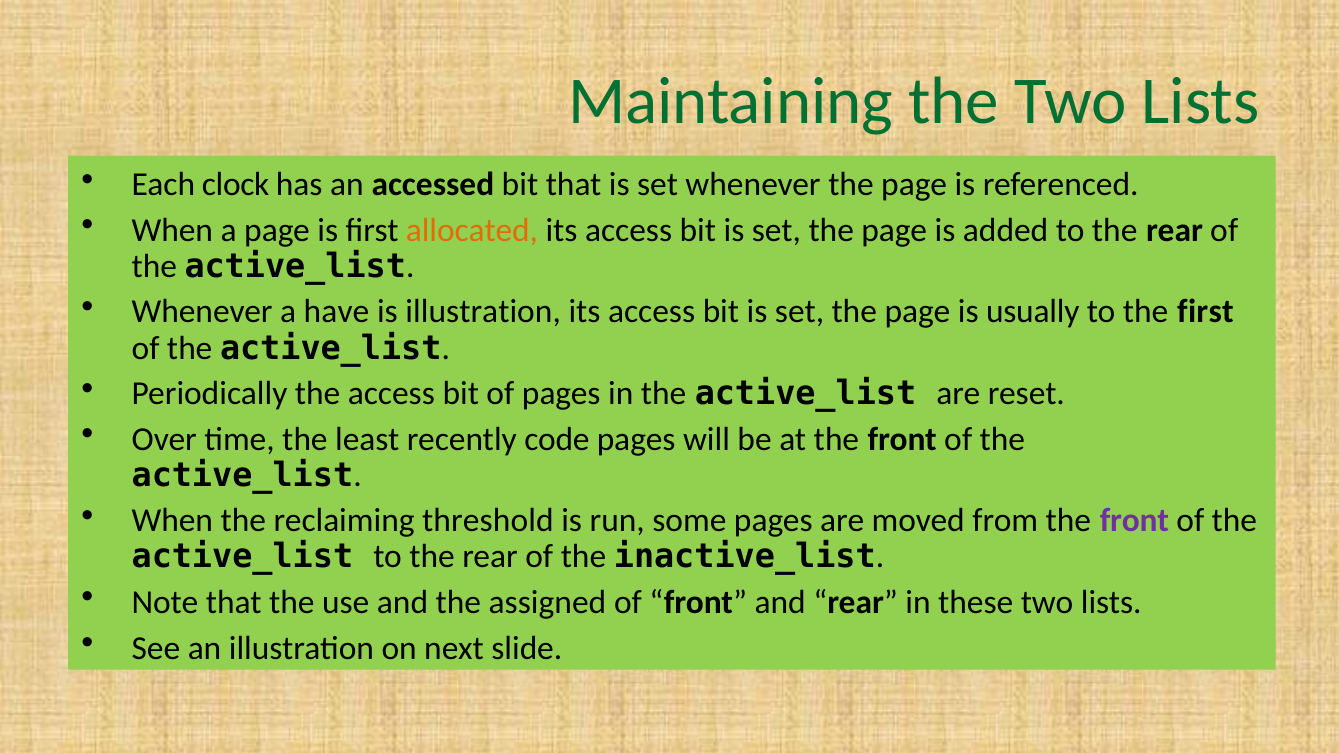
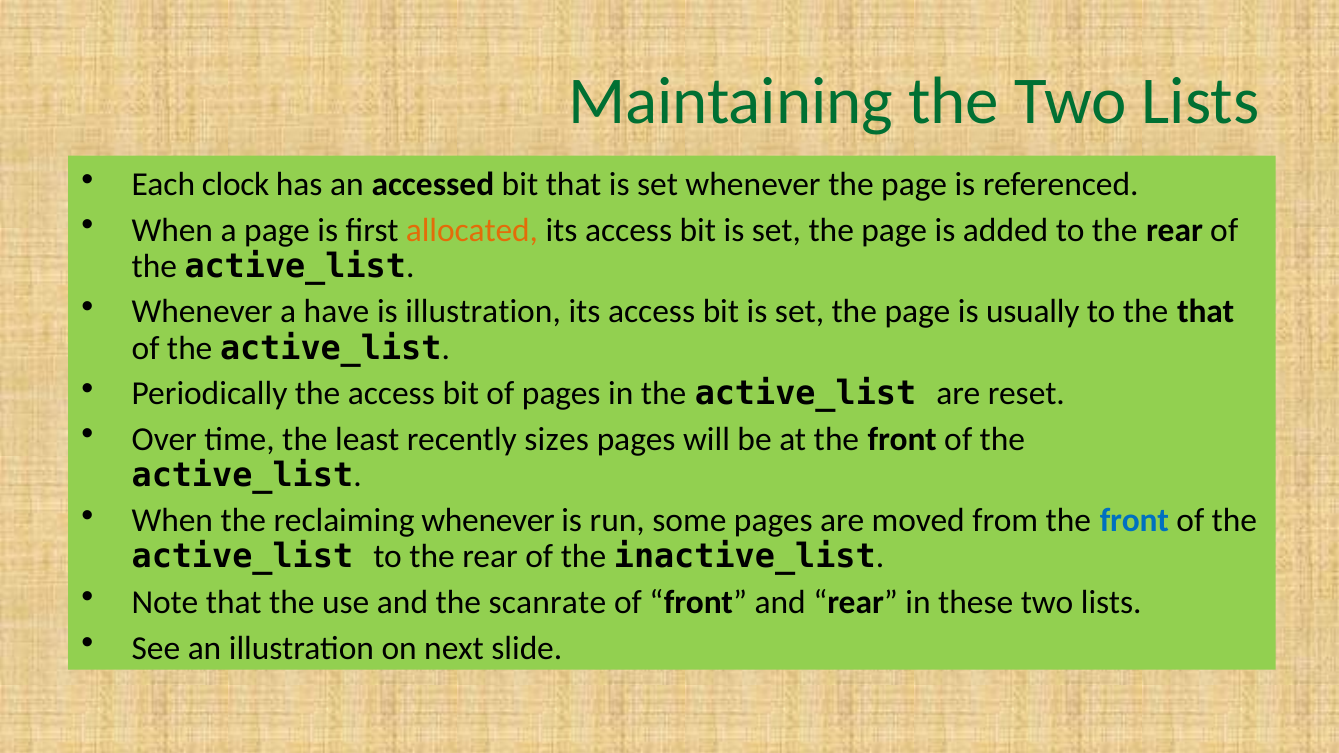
the first: first -> that (1206, 312)
code: code -> sizes (557, 439)
reclaiming threshold: threshold -> whenever (488, 521)
front colour: purple -> blue (1134, 521)
assigned: assigned -> scanrate (547, 603)
